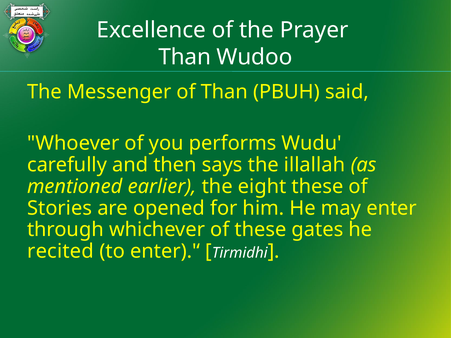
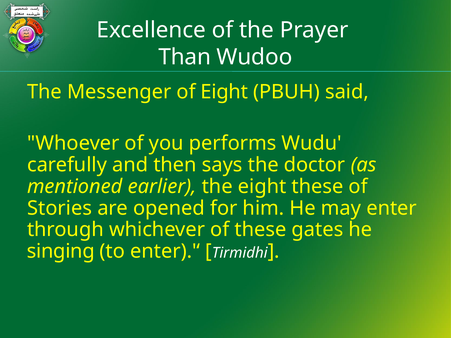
of Than: Than -> Eight (224, 92)
illallah: illallah -> doctor (315, 165)
recited: recited -> singing (61, 252)
